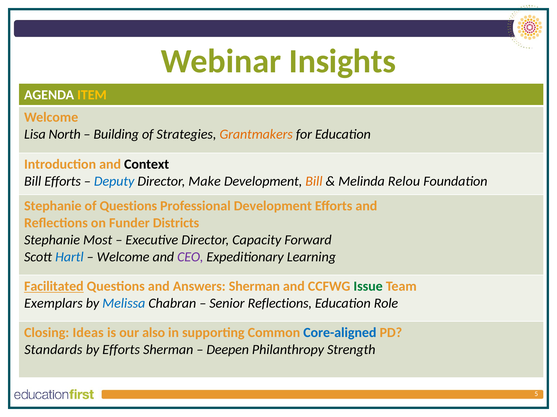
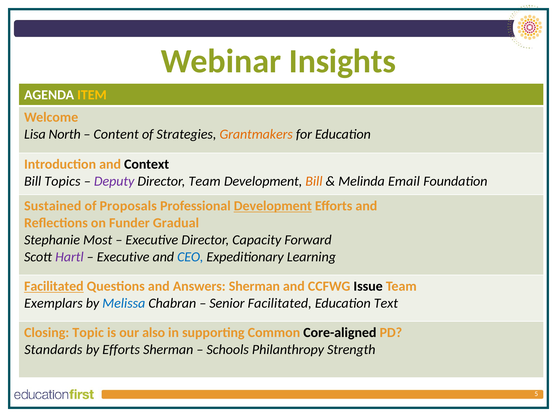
Building: Building -> Content (116, 135)
Bill Efforts: Efforts -> Topics (62, 182)
Deputy colour: blue -> purple (114, 182)
Director Make: Make -> Team (205, 182)
Relou: Relou -> Email (404, 182)
Stephanie: Stephanie -> Sustained (53, 206)
of Questions: Questions -> Proposals (128, 206)
Development underline: none -> present (273, 206)
Districts: Districts -> Gradual (176, 223)
Hartl colour: blue -> purple (69, 257)
Welcome: Welcome -> Executive (123, 257)
CEO colour: purple -> blue (190, 257)
Issue colour: green -> black (368, 287)
Senior Reflections: Reflections -> Facilitated (280, 304)
Role: Role -> Text (386, 304)
Ideas: Ideas -> Topic (88, 333)
Core-aligned colour: blue -> black (340, 333)
Deepen: Deepen -> Schools (228, 350)
